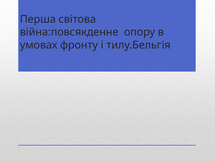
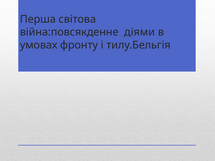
опору: опору -> діями (140, 32)
